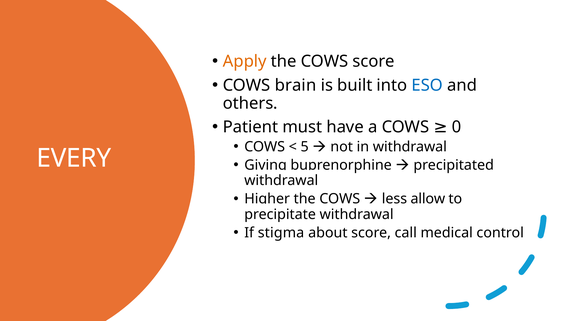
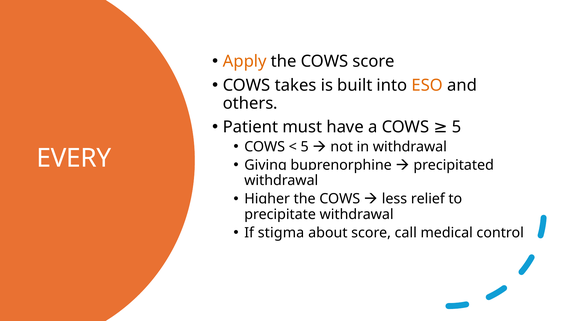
brain: brain -> takes (296, 85)
ESO colour: blue -> orange (427, 85)
0: 0 -> 5 (457, 127)
allow: allow -> relief (428, 199)
